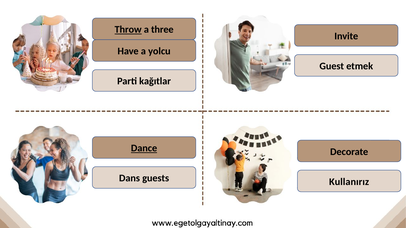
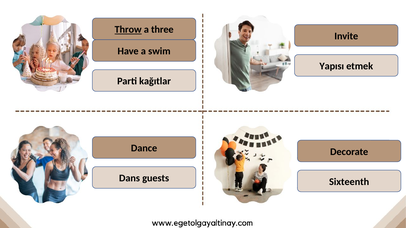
yolcu: yolcu -> swim (159, 51)
Guest: Guest -> Yapısı (332, 66)
Dance underline: present -> none (144, 148)
Kullanırız: Kullanırız -> Sixteenth (349, 182)
